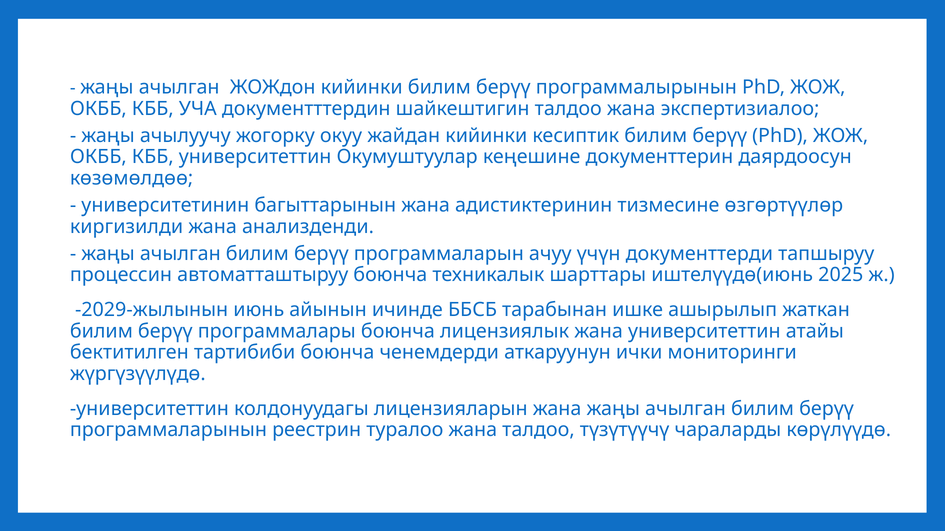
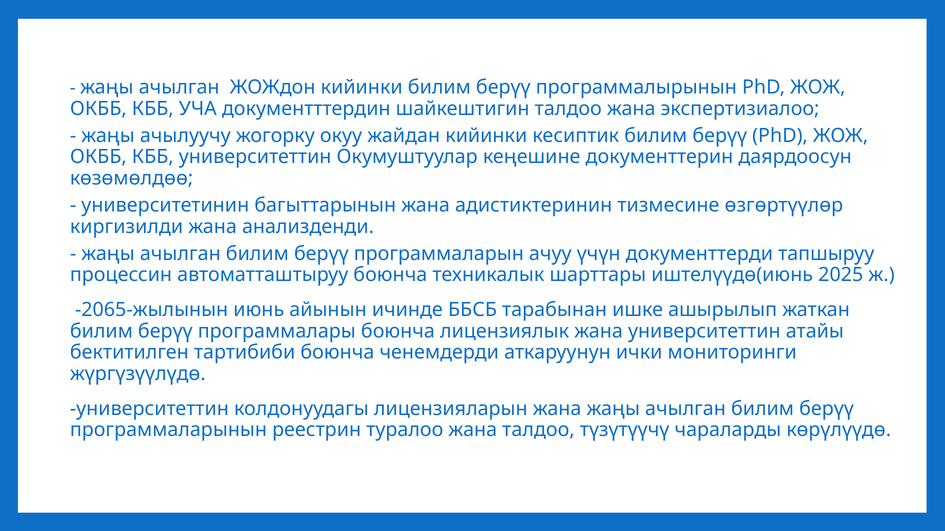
-2029-жылынын: -2029-жылынын -> -2065-жылынын (152, 310)
